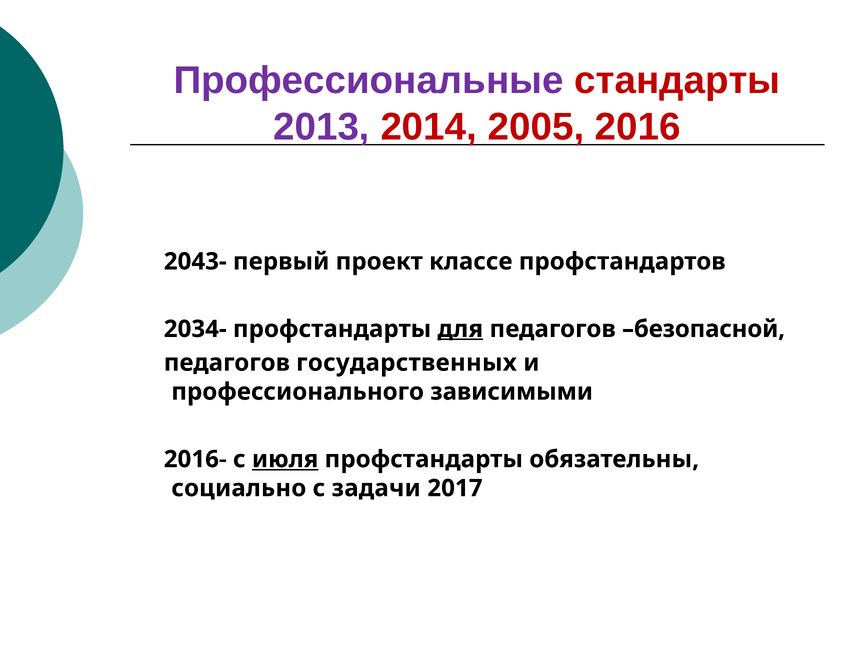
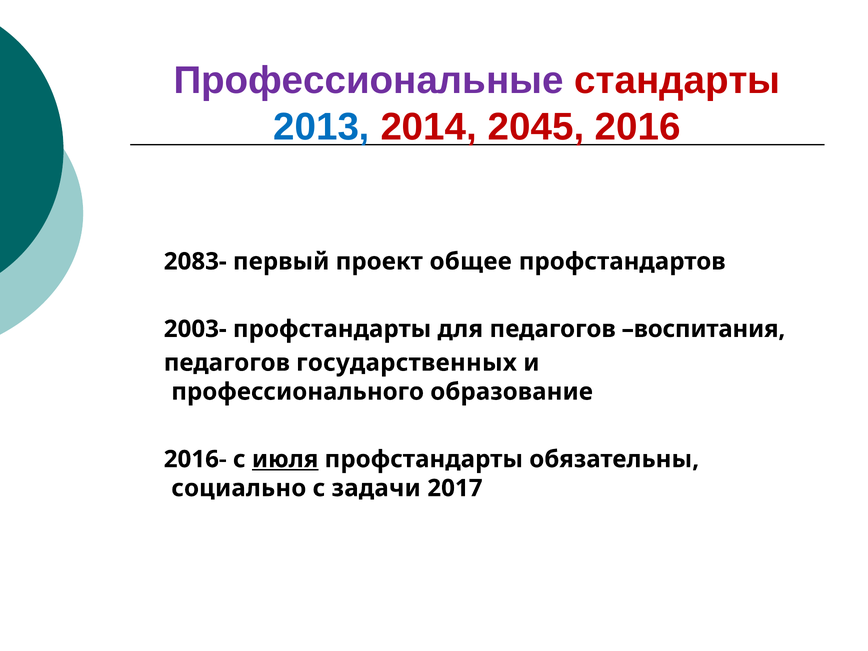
2013 colour: purple -> blue (321, 127)
2005: 2005 -> 2045 (536, 127)
2043-: 2043- -> 2083- (195, 261)
классе: классе -> общее (471, 261)
2034-: 2034- -> 2003- (195, 329)
для underline: present -> none (460, 329)
безопасной: безопасной -> воспитания (704, 329)
зависимыми: зависимыми -> образование (512, 392)
